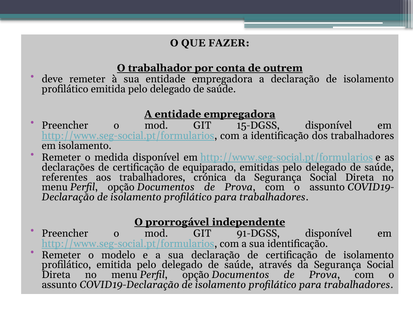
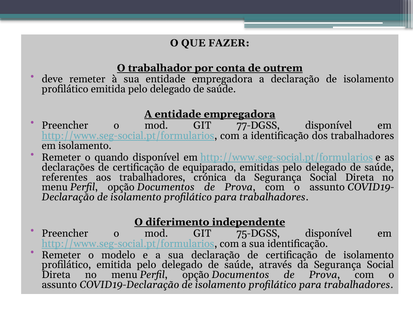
15-DGSS: 15-DGSS -> 77-DGSS (258, 126)
medida: medida -> quando (112, 158)
prorrogável: prorrogável -> diferimento (177, 223)
91-DGSS: 91-DGSS -> 75-DGSS (258, 234)
